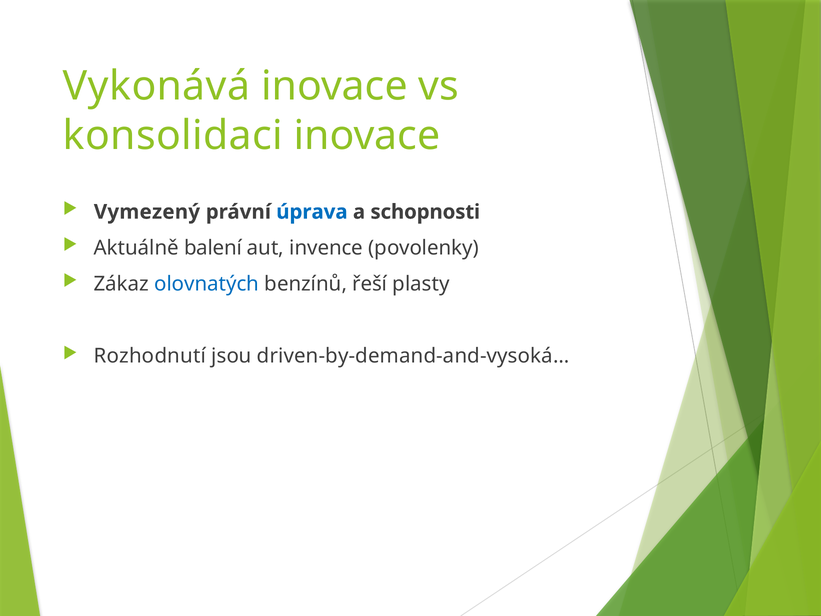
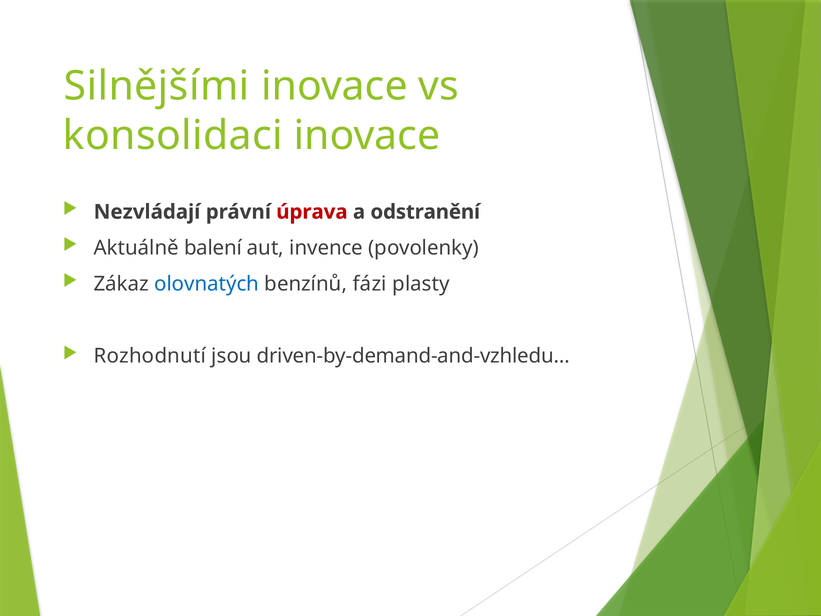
Vykonává: Vykonává -> Silnějšími (157, 86)
Vymezený: Vymezený -> Nezvládají (147, 212)
úprava colour: blue -> red (312, 212)
schopnosti: schopnosti -> odstranění (425, 212)
řeší: řeší -> fázi (370, 284)
driven-by-demand-and-vysoká…: driven-by-demand-and-vysoká… -> driven-by-demand-and-vzhledu… (413, 356)
